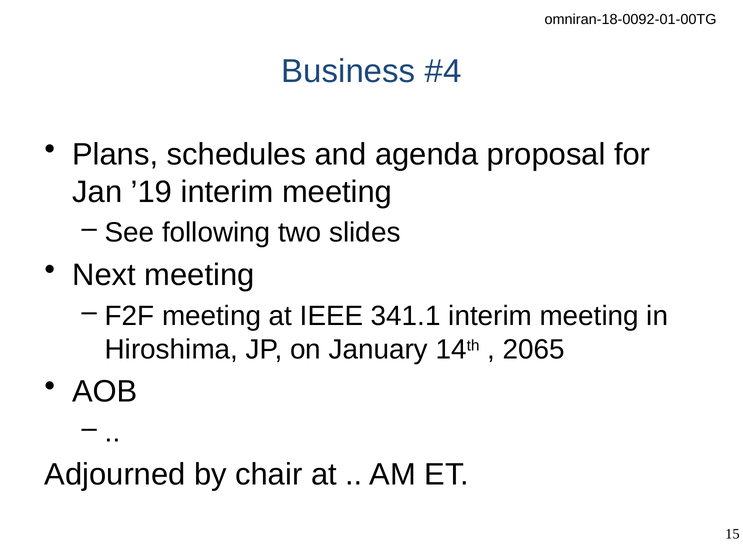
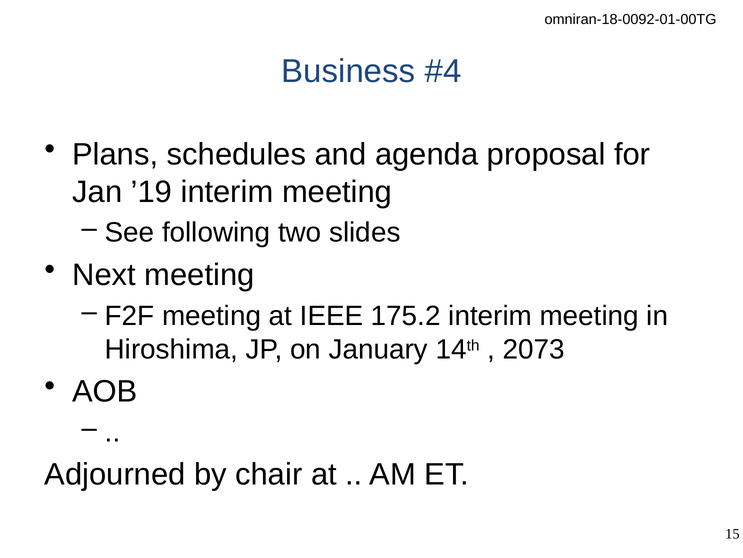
341.1: 341.1 -> 175.2 (406, 315)
2065: 2065 -> 2073 (534, 349)
